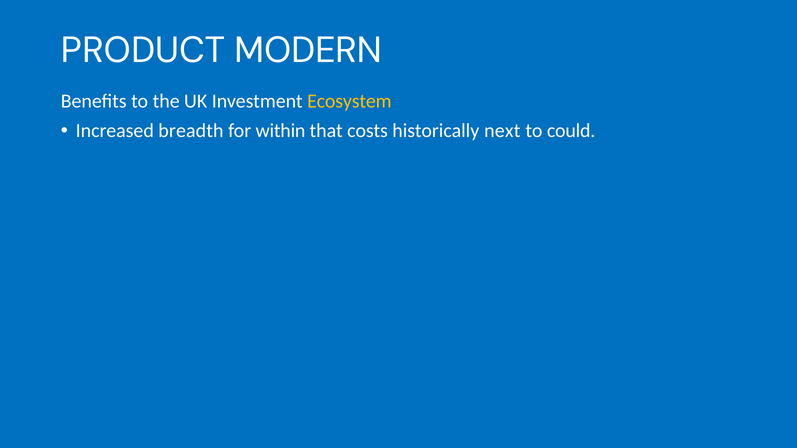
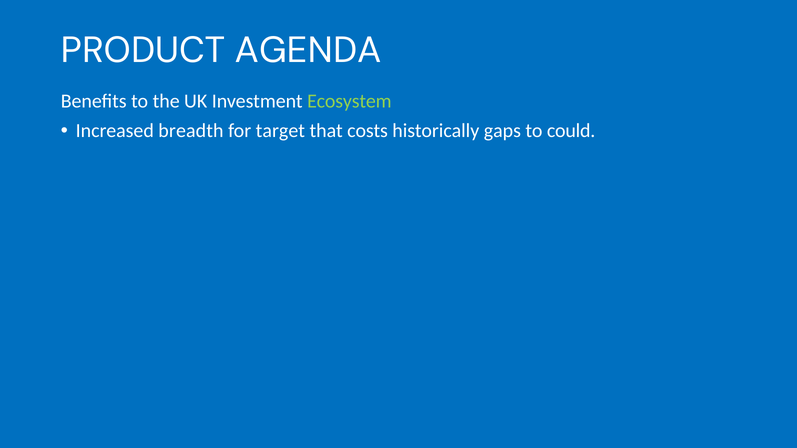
MODERN: MODERN -> AGENDA (308, 50)
Ecosystem colour: yellow -> light green (349, 101)
within: within -> target (280, 131)
next: next -> gaps (502, 131)
